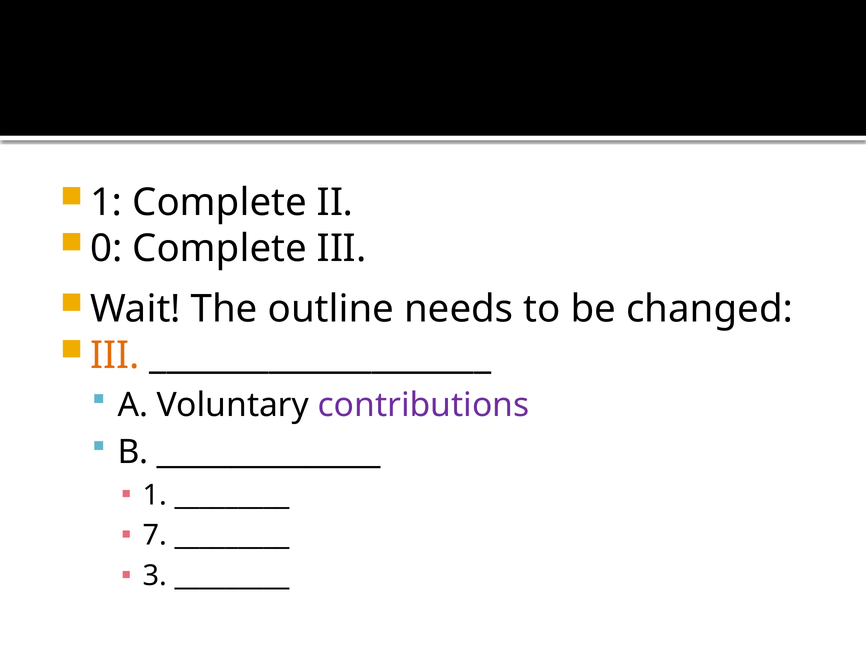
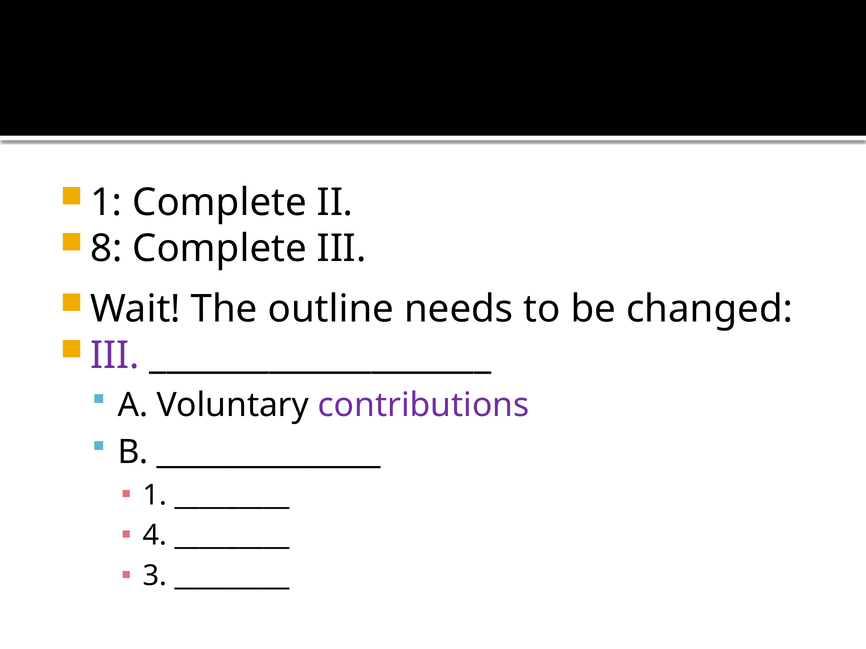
0: 0 -> 8 (106, 249)
III colour: orange -> purple (115, 356)
7: 7 -> 4 (155, 536)
